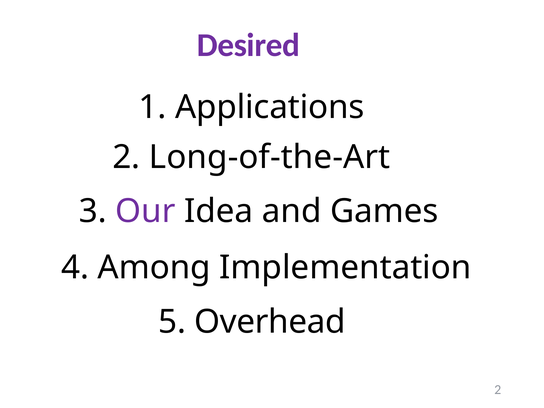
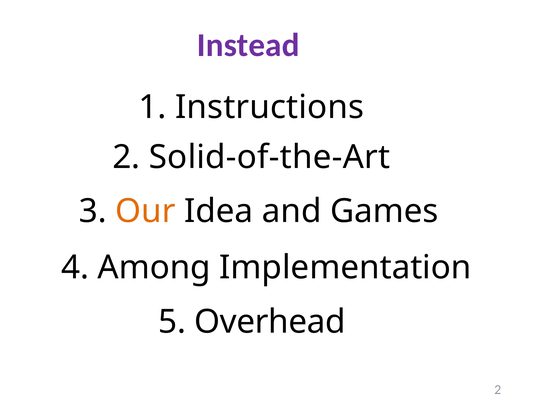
Desired: Desired -> Instead (248, 45)
Applications: Applications -> Instructions (270, 107)
Long-of-the-Art: Long-of-the-Art -> Solid-of-the-Art (270, 157)
Our colour: purple -> orange (145, 211)
